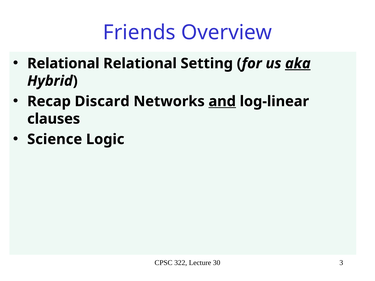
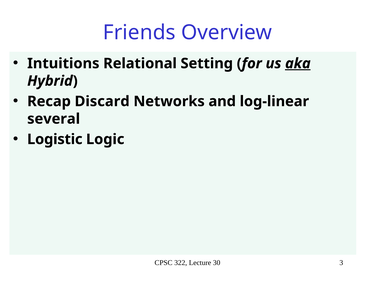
Relational: Relational -> Intuitions (63, 63)
and underline: present -> none (222, 101)
clauses: clauses -> several (54, 119)
Science: Science -> Logistic (55, 139)
